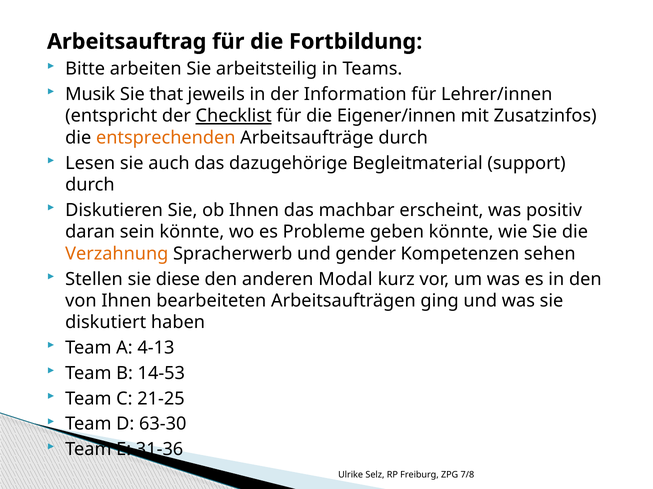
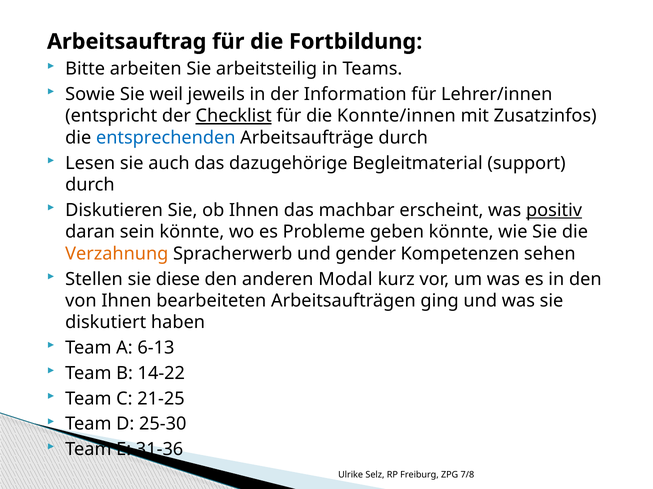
Musik: Musik -> Sowie (90, 94)
that: that -> weil (166, 94)
Eigener/innen: Eigener/innen -> Konnte/innen (396, 116)
entsprechenden colour: orange -> blue (166, 138)
positiv underline: none -> present (554, 211)
4-13: 4-13 -> 6-13 (156, 348)
14-53: 14-53 -> 14-22 (161, 374)
63-30: 63-30 -> 25-30 (163, 425)
